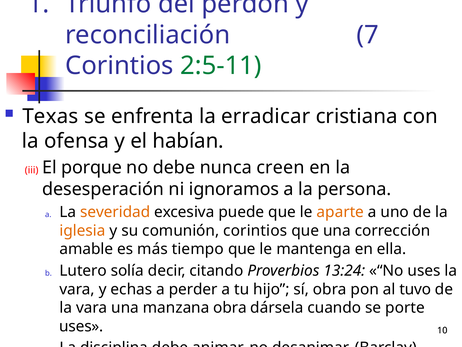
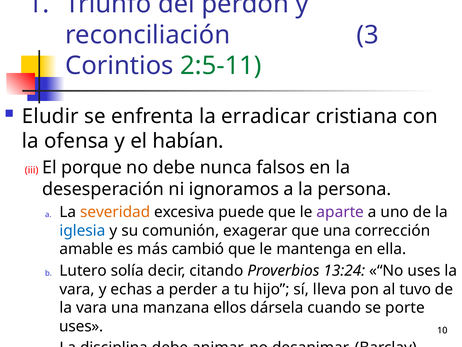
7: 7 -> 3 (368, 35)
Texas: Texas -> Eludir (50, 116)
creen: creen -> falsos (281, 167)
aparte colour: orange -> purple (340, 212)
iglesia colour: orange -> blue (82, 230)
comunión corintios: corintios -> exagerar (255, 230)
tiempo: tiempo -> cambió (198, 249)
sí obra: obra -> lleva (330, 289)
manzana obra: obra -> ellos (230, 307)
